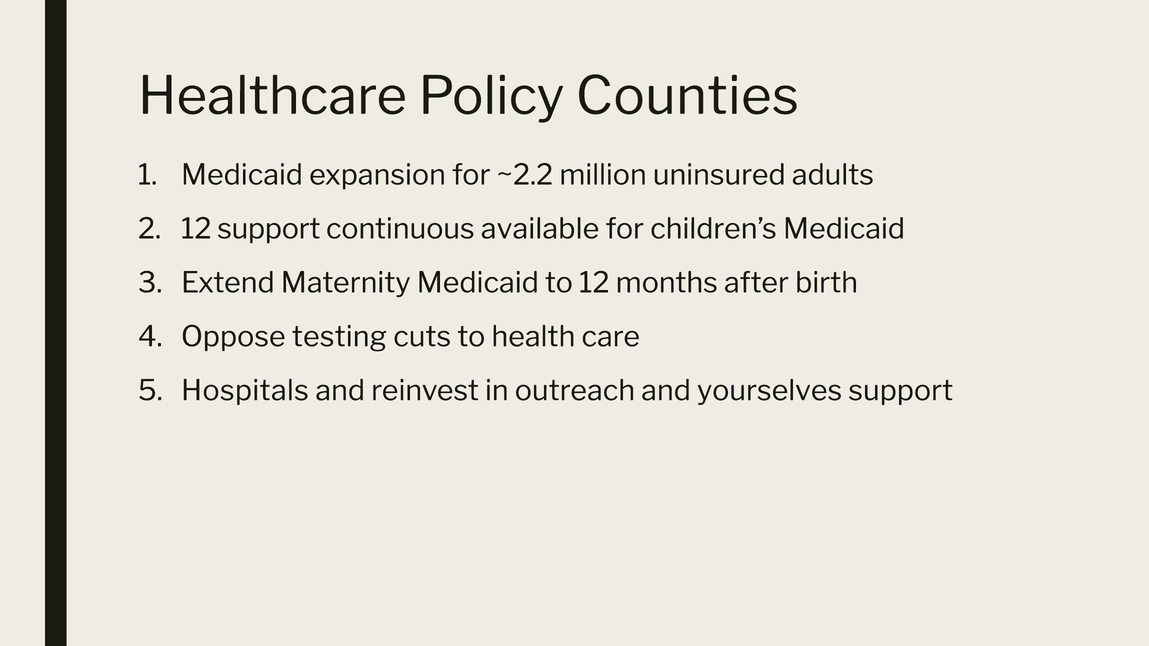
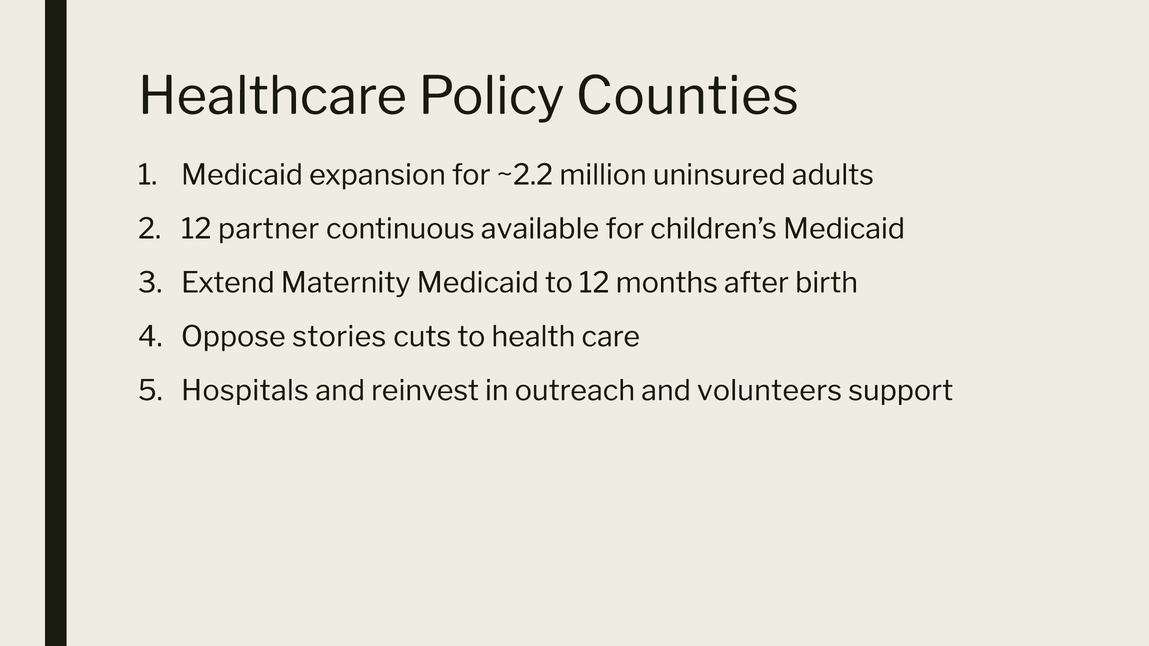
12 support: support -> partner (269, 229)
testing: testing -> stories (339, 337)
yourselves: yourselves -> volunteers (769, 391)
